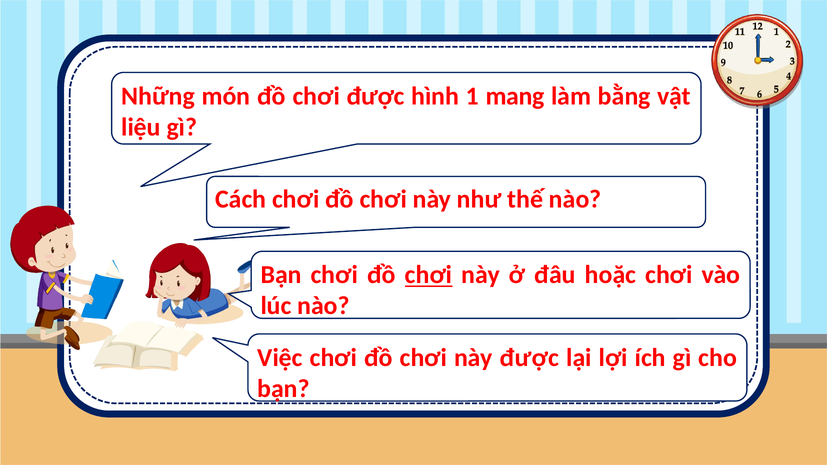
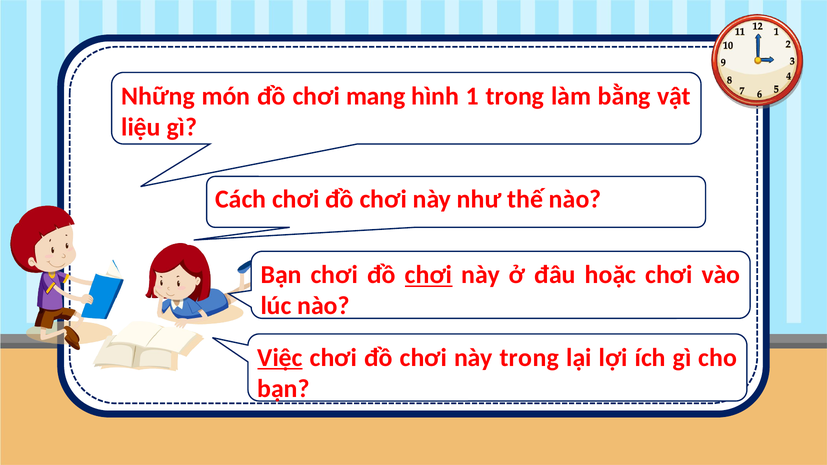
chơi được: được -> mang (376, 96)
1 mang: mang -> trong (515, 96)
Việc underline: none -> present (280, 358)
này được: được -> trong (529, 358)
